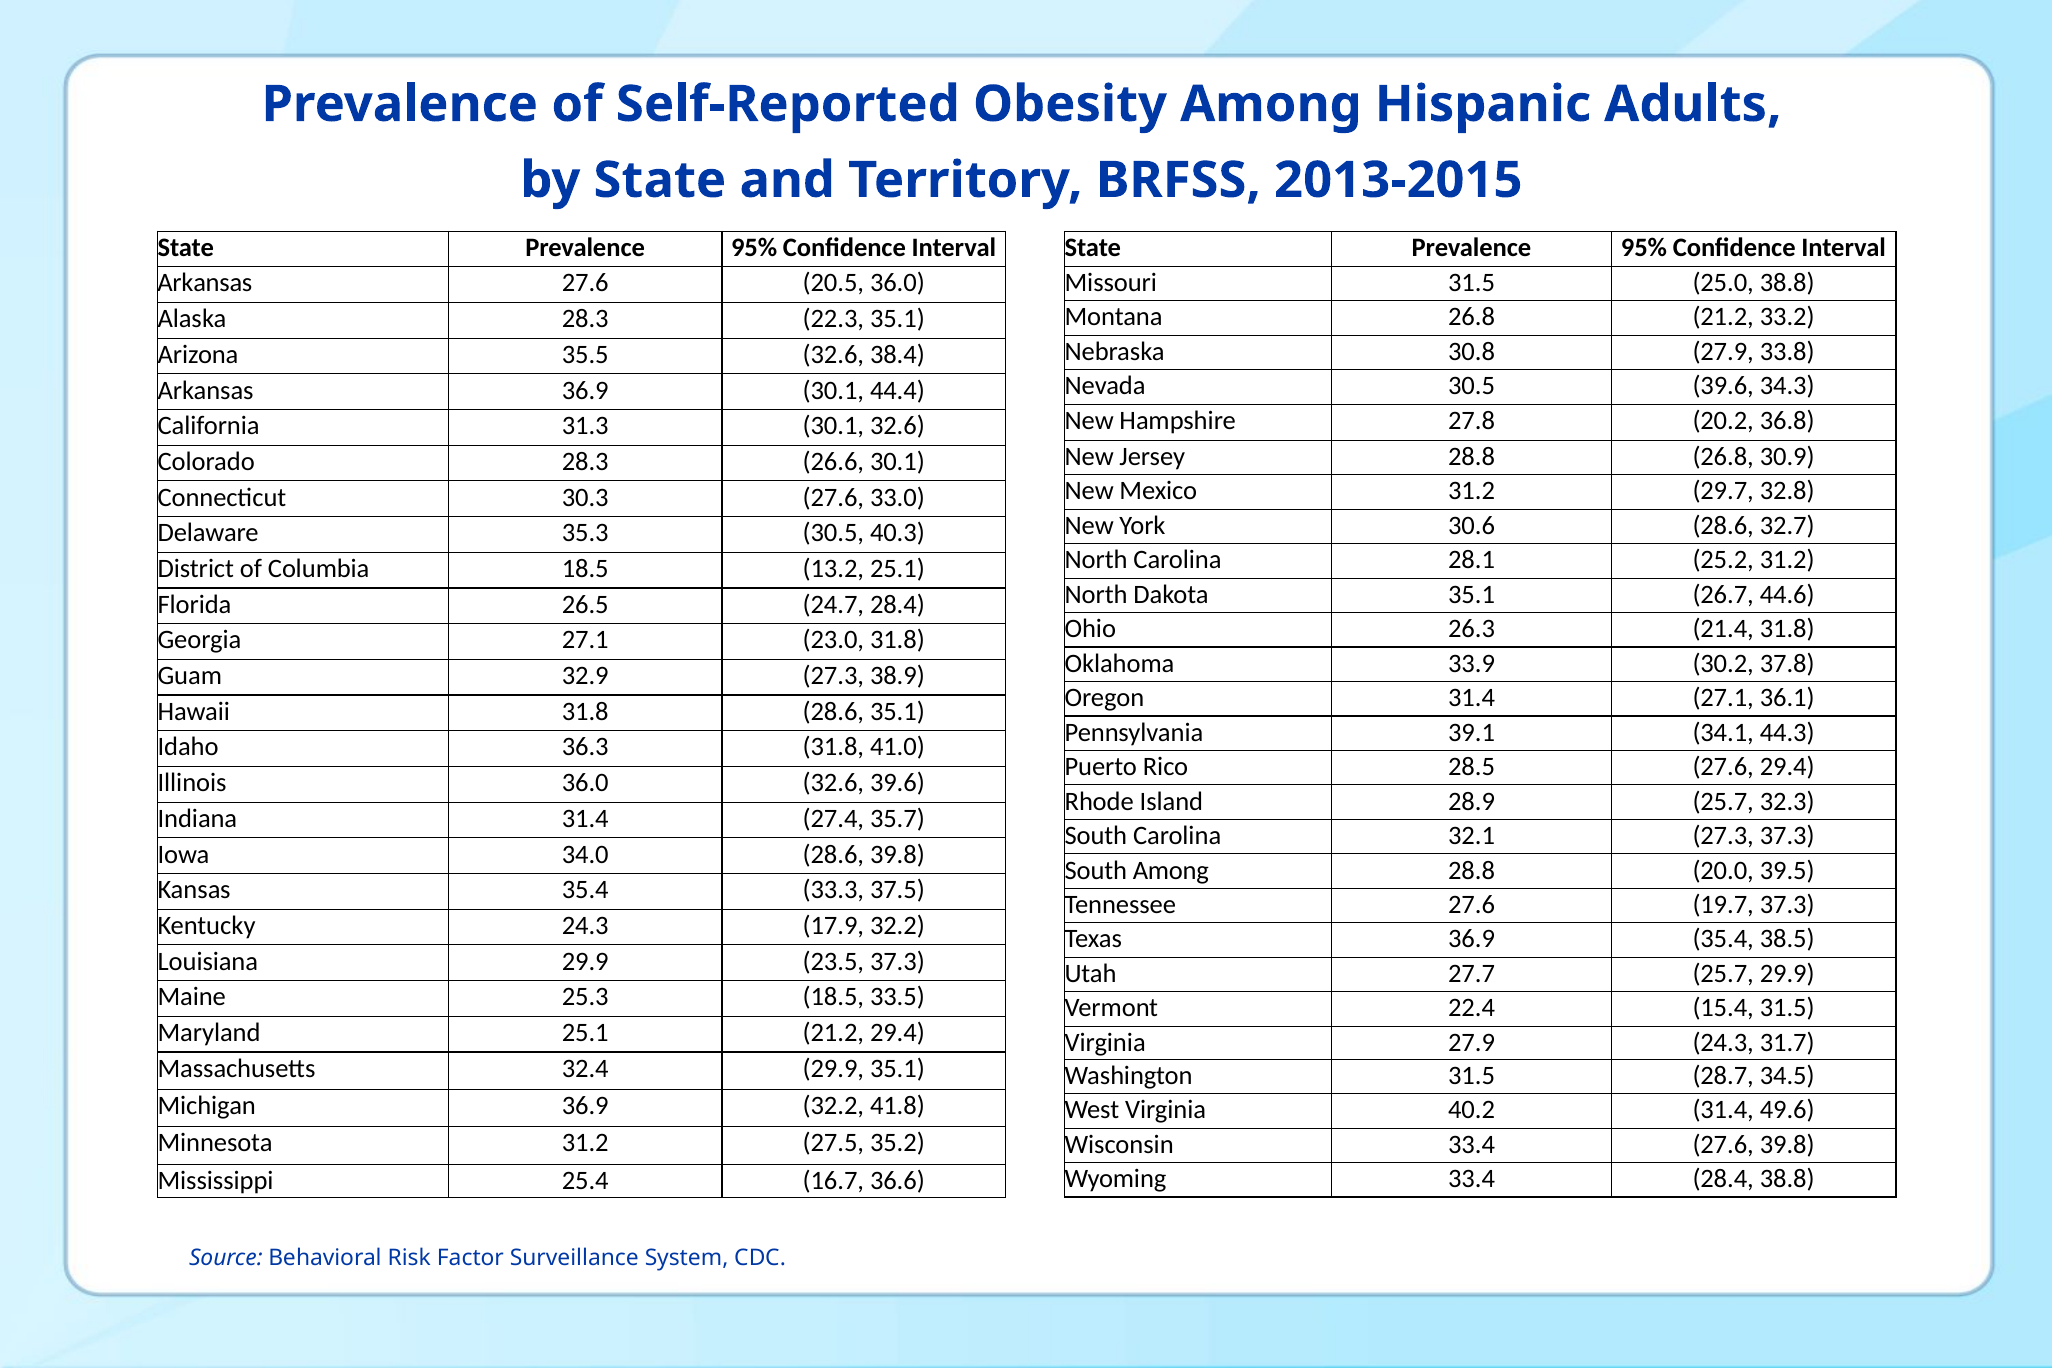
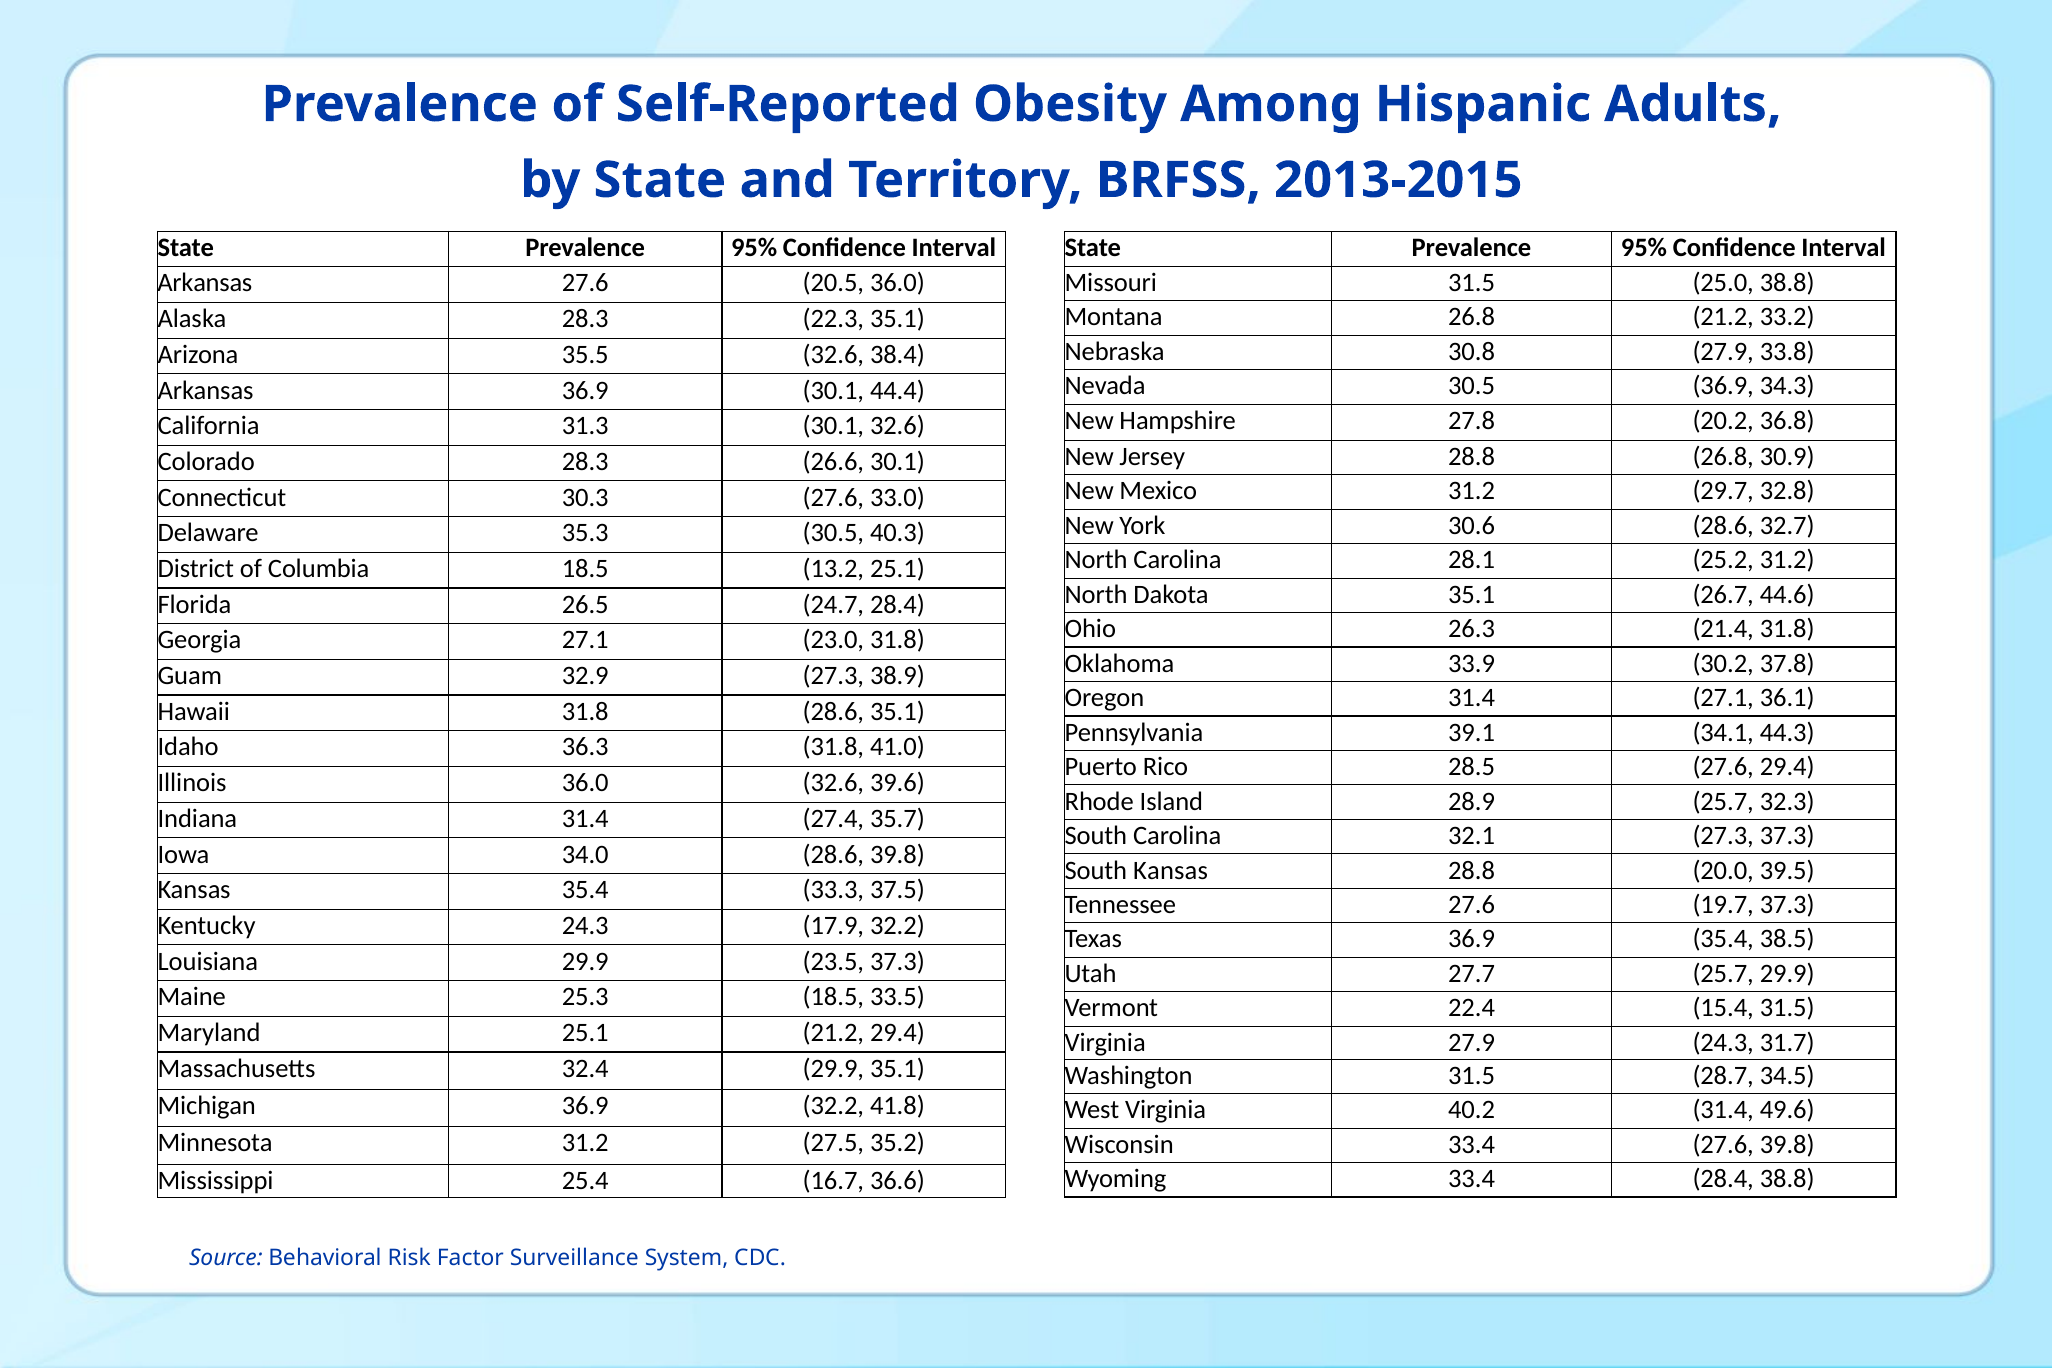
30.5 39.6: 39.6 -> 36.9 (1723, 386)
South Among: Among -> Kansas (1171, 870)
